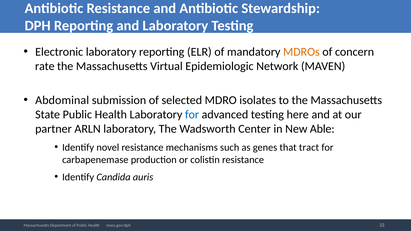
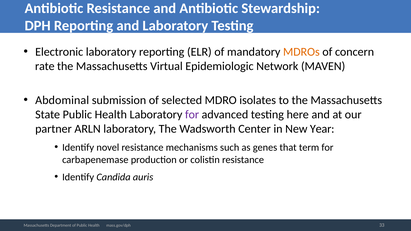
for colour: blue -> purple (192, 115)
Able: Able -> Year (322, 129)
tract: tract -> term (309, 147)
